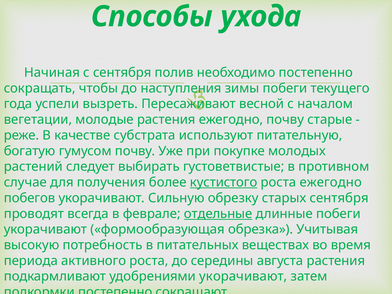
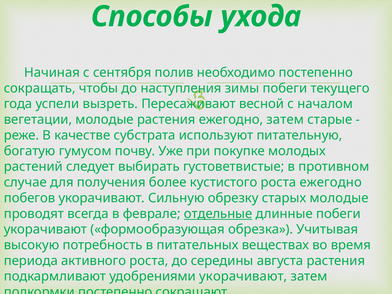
ежегодно почву: почву -> затем (285, 120)
кустистого underline: present -> none (224, 182)
старых сентября: сентября -> молодые (339, 198)
